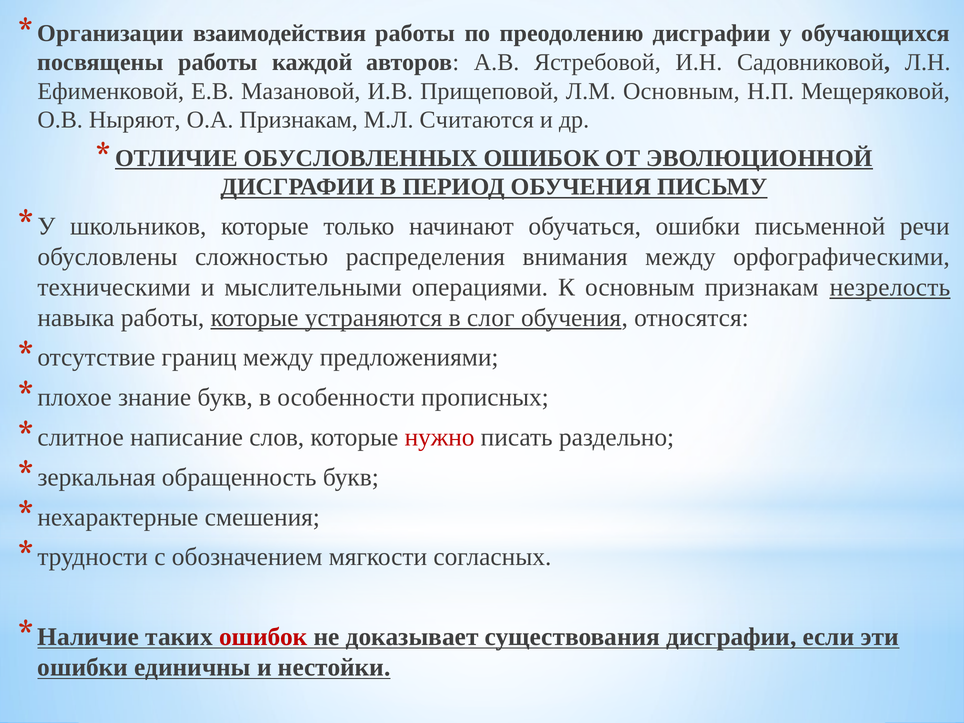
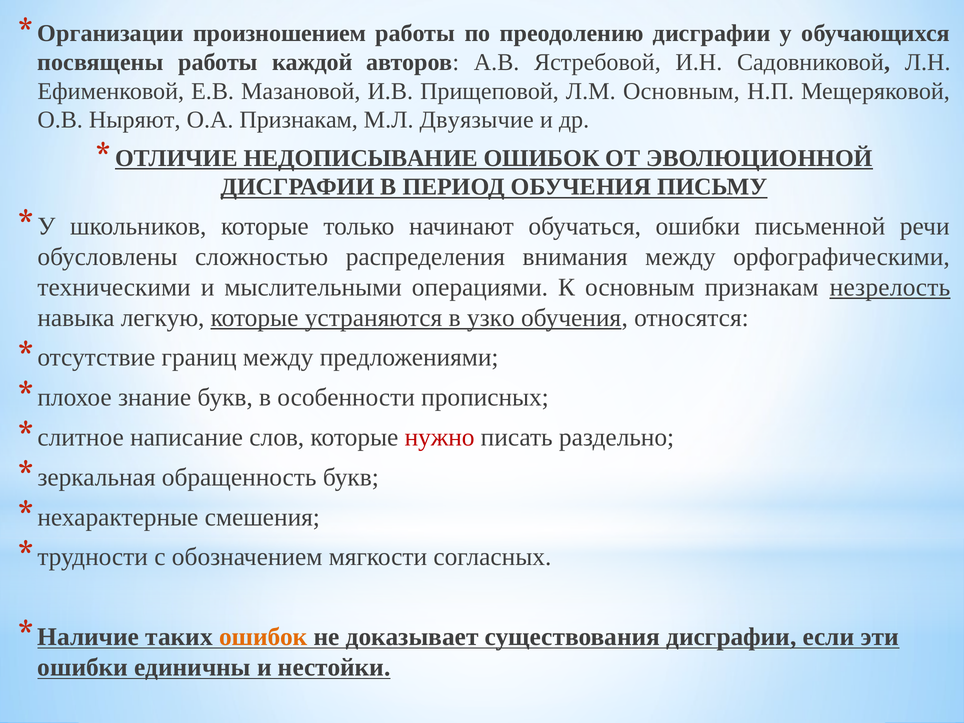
взаимодействия: взаимодействия -> произношением (280, 33)
Считаются: Считаются -> Двуязычие (477, 120)
ОБУСЛОВЛЕННЫХ: ОБУСЛОВЛЕННЫХ -> НЕДОПИСЫВАНИЕ (361, 158)
навыка работы: работы -> легкую (163, 318)
слог: слог -> узко (491, 318)
ошибок colour: red -> orange (263, 637)
